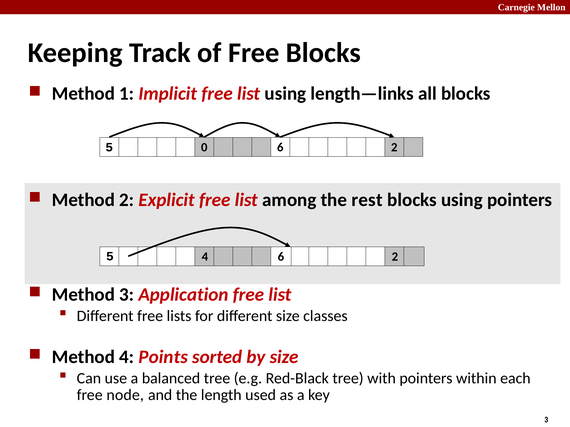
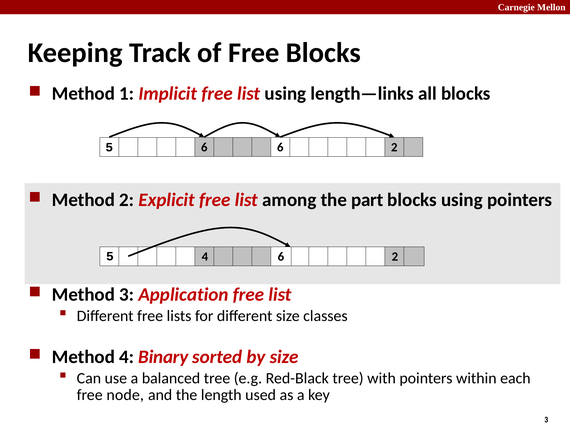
5 0: 0 -> 6 (204, 148)
rest: rest -> part (367, 200)
Points: Points -> Binary (163, 357)
